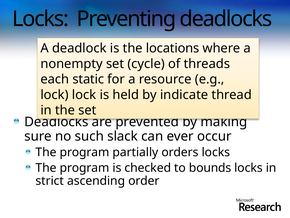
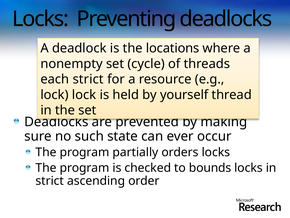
each static: static -> strict (88, 79)
indicate: indicate -> yourself (184, 95)
slack: slack -> state (123, 136)
